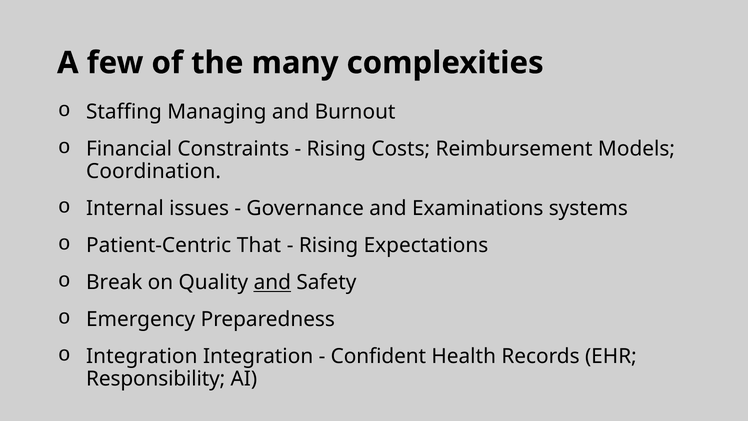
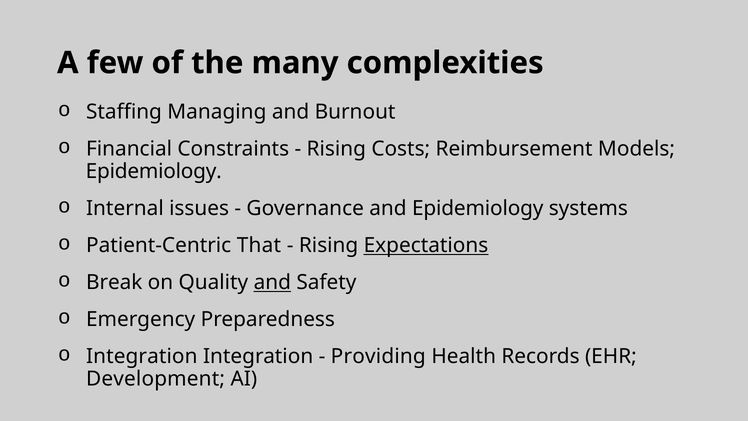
Coordination: Coordination -> Epidemiology (154, 171)
and Examinations: Examinations -> Epidemiology (478, 208)
Expectations underline: none -> present (426, 245)
Confident: Confident -> Providing (378, 356)
Responsibility: Responsibility -> Development (156, 379)
